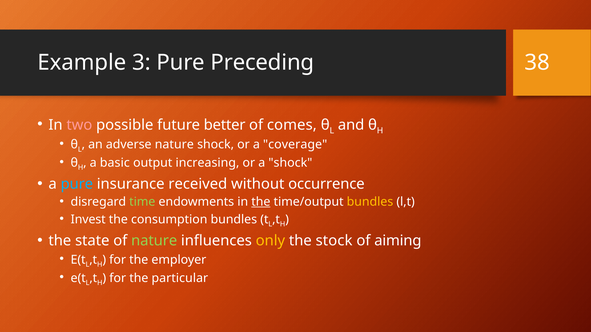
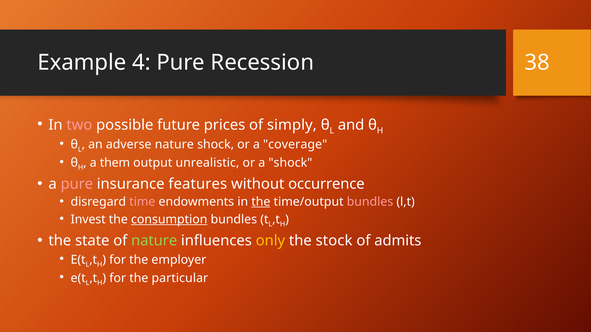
3: 3 -> 4 (141, 63)
Preceding: Preceding -> Recession (262, 63)
better: better -> prices (225, 125)
comes: comes -> simply (292, 125)
basic: basic -> them (115, 163)
increasing: increasing -> unrealistic (207, 163)
pure colour: light blue -> pink (77, 184)
received: received -> features (198, 184)
time colour: light green -> pink (142, 202)
bundles colour: yellow -> pink (370, 202)
consumption underline: none -> present (169, 220)
aiming: aiming -> admits (398, 241)
